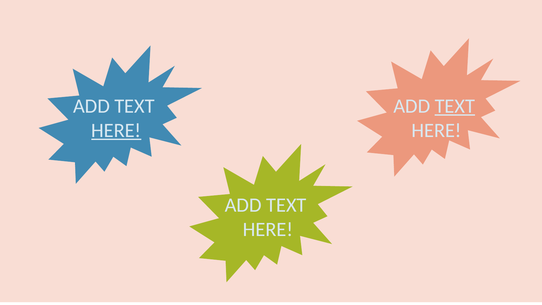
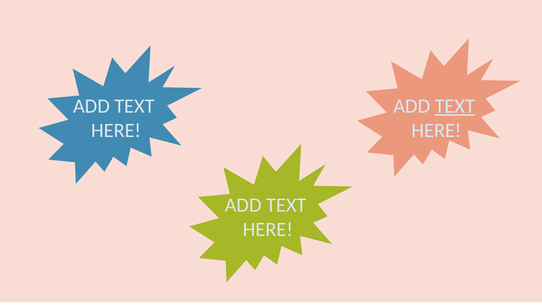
HERE underline: present -> none (116, 130)
